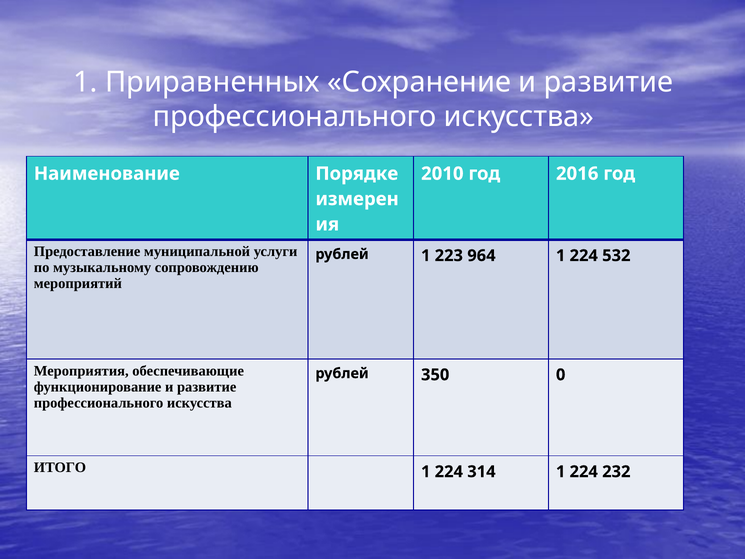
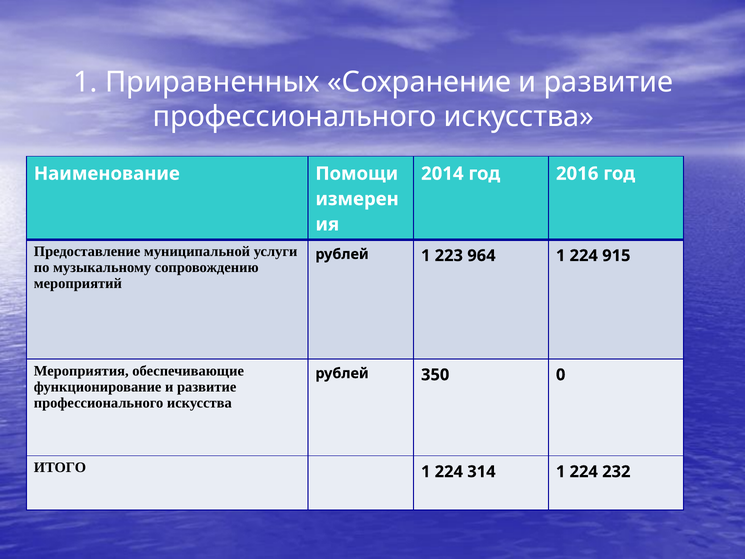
Порядке: Порядке -> Помощи (357, 174)
2010: 2010 -> 2014 (442, 174)
532: 532 -> 915 (616, 256)
